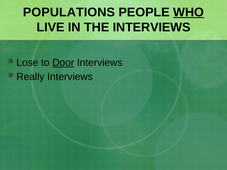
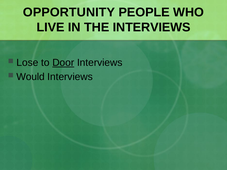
POPULATIONS: POPULATIONS -> OPPORTUNITY (69, 12)
WHO underline: present -> none (189, 12)
Really: Really -> Would (31, 77)
